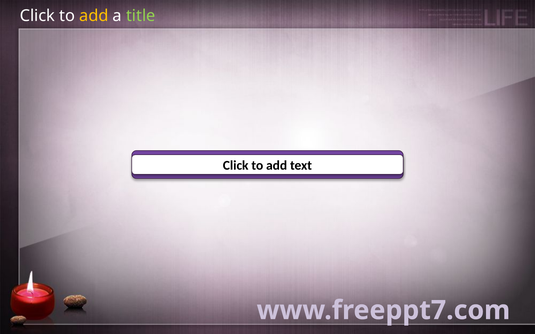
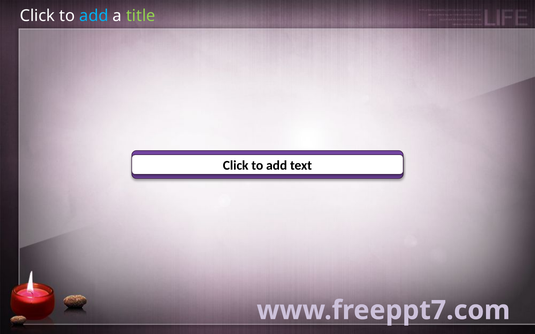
add colour: yellow -> light blue (94, 16)
